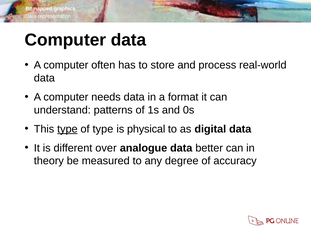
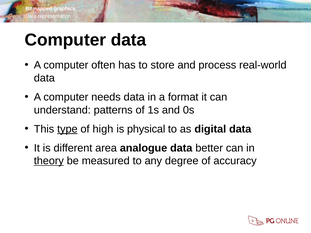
of type: type -> high (103, 129)
over: over -> area (106, 148)
theory underline: none -> present (49, 161)
